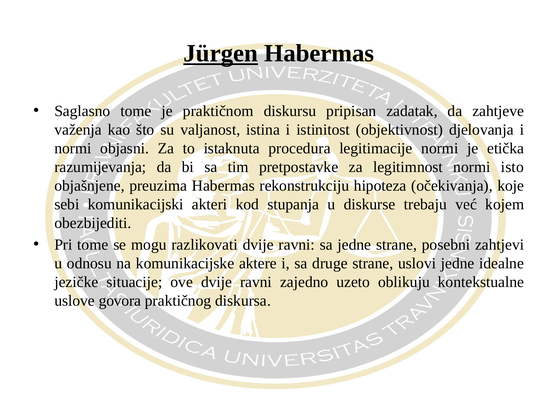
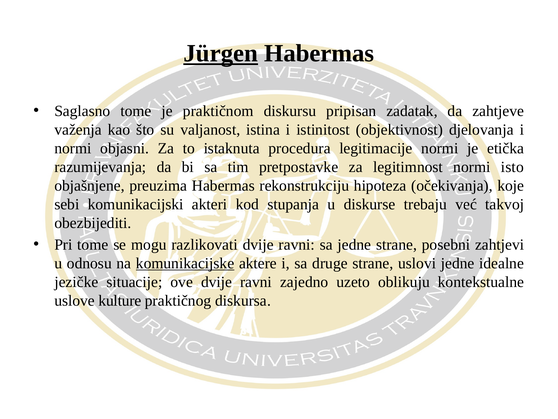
kojem: kojem -> takvoj (505, 204)
komunikacijske underline: none -> present (185, 263)
govora: govora -> kulture (120, 300)
